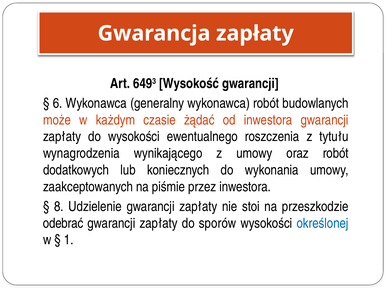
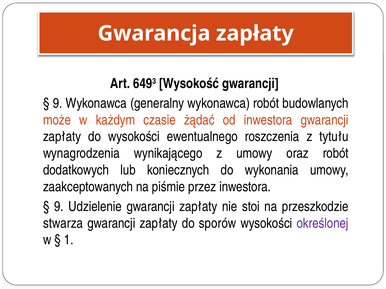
6: 6 -> 9 (58, 103)
8: 8 -> 9 (59, 207)
odebrać: odebrać -> stwarza (63, 224)
określonej colour: blue -> purple (323, 224)
